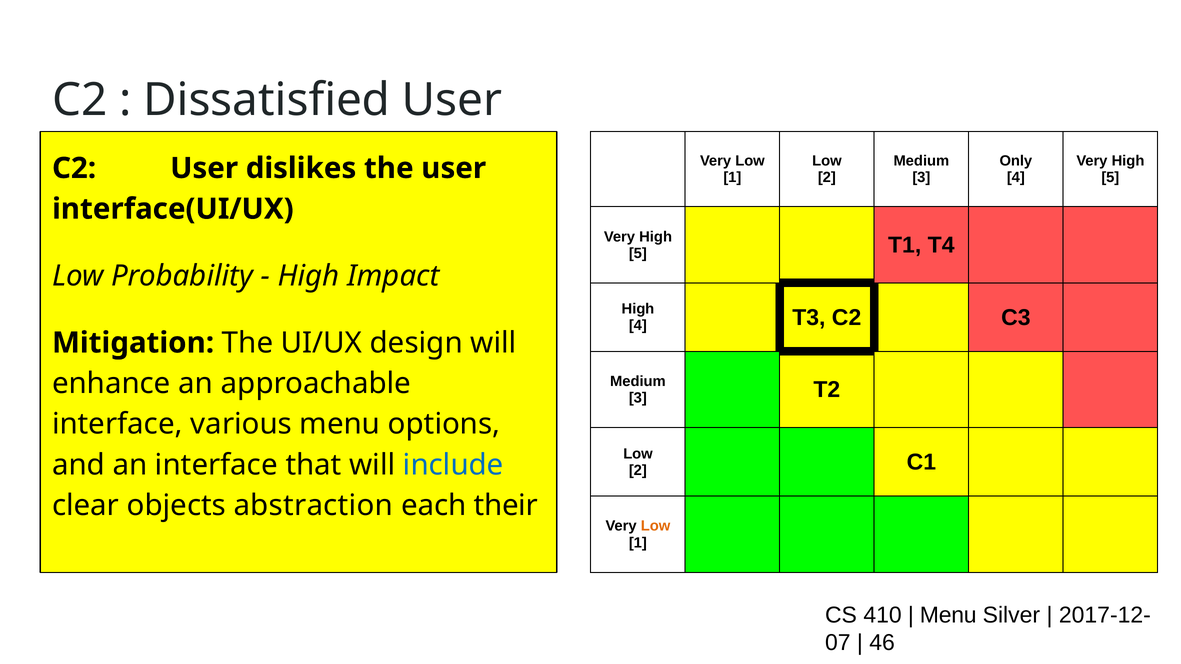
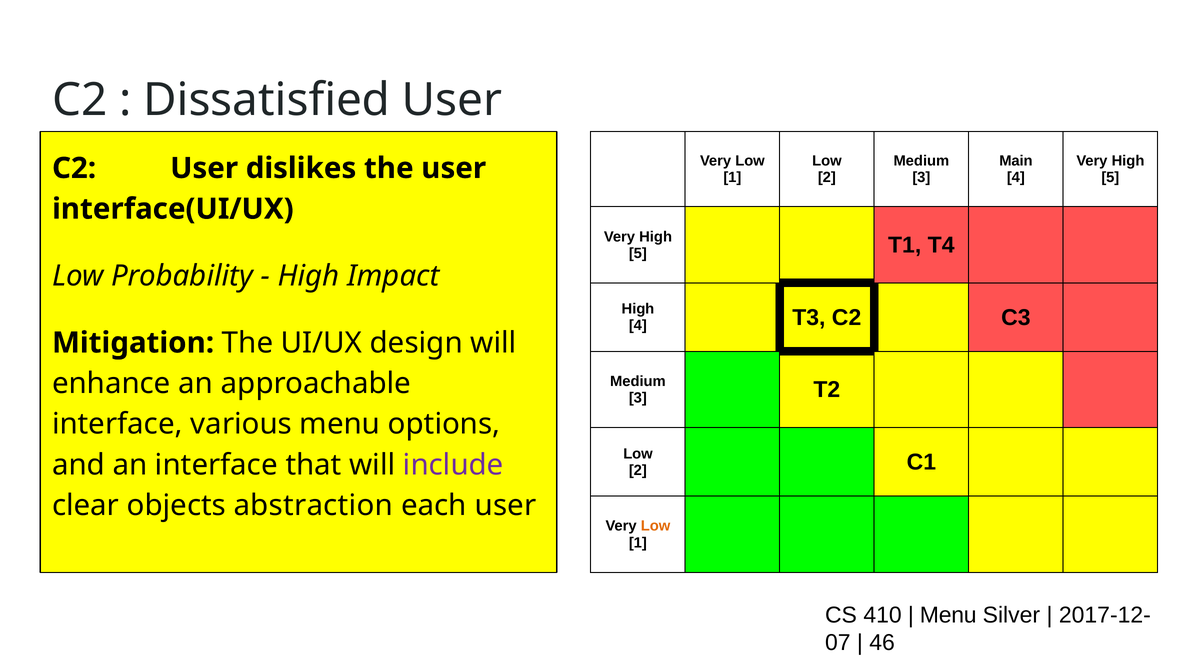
Only: Only -> Main (1016, 161)
include colour: blue -> purple (453, 465)
each their: their -> user (506, 506)
